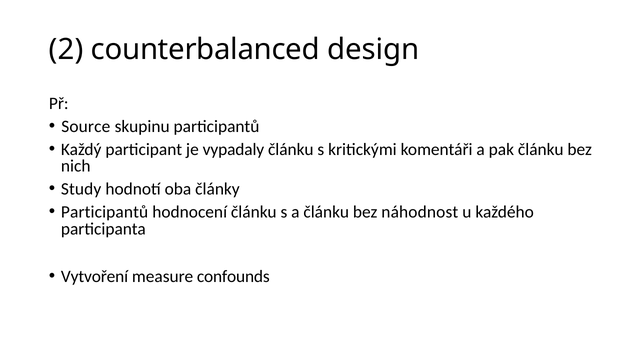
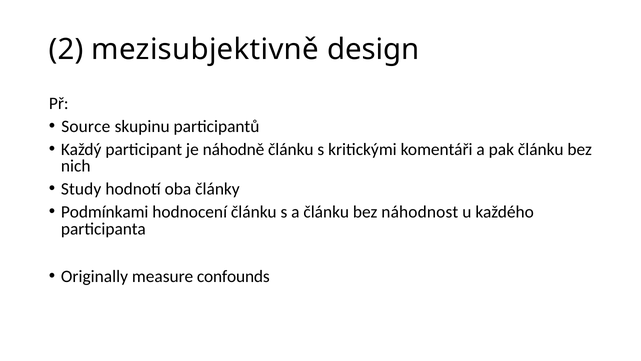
counterbalanced: counterbalanced -> mezisubjektivně (205, 49)
vypadaly: vypadaly -> náhodně (233, 149)
Participantů: Participantů -> Podmínkami (105, 212)
Vytvoření: Vytvoření -> Originally (95, 276)
